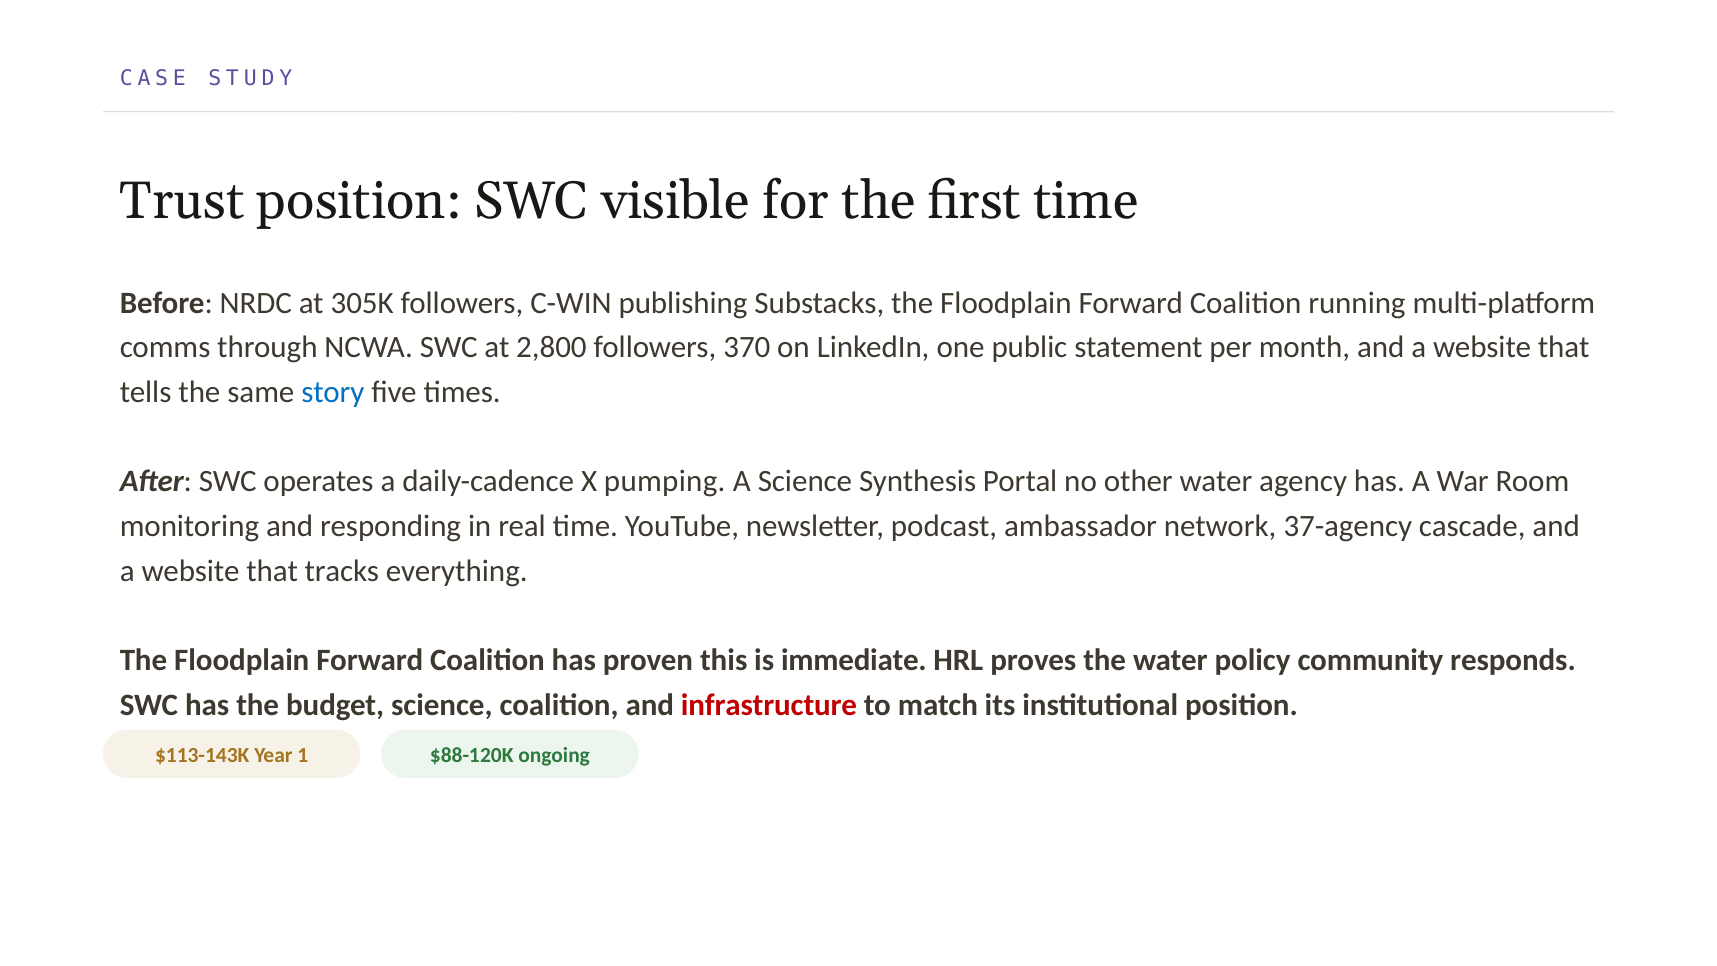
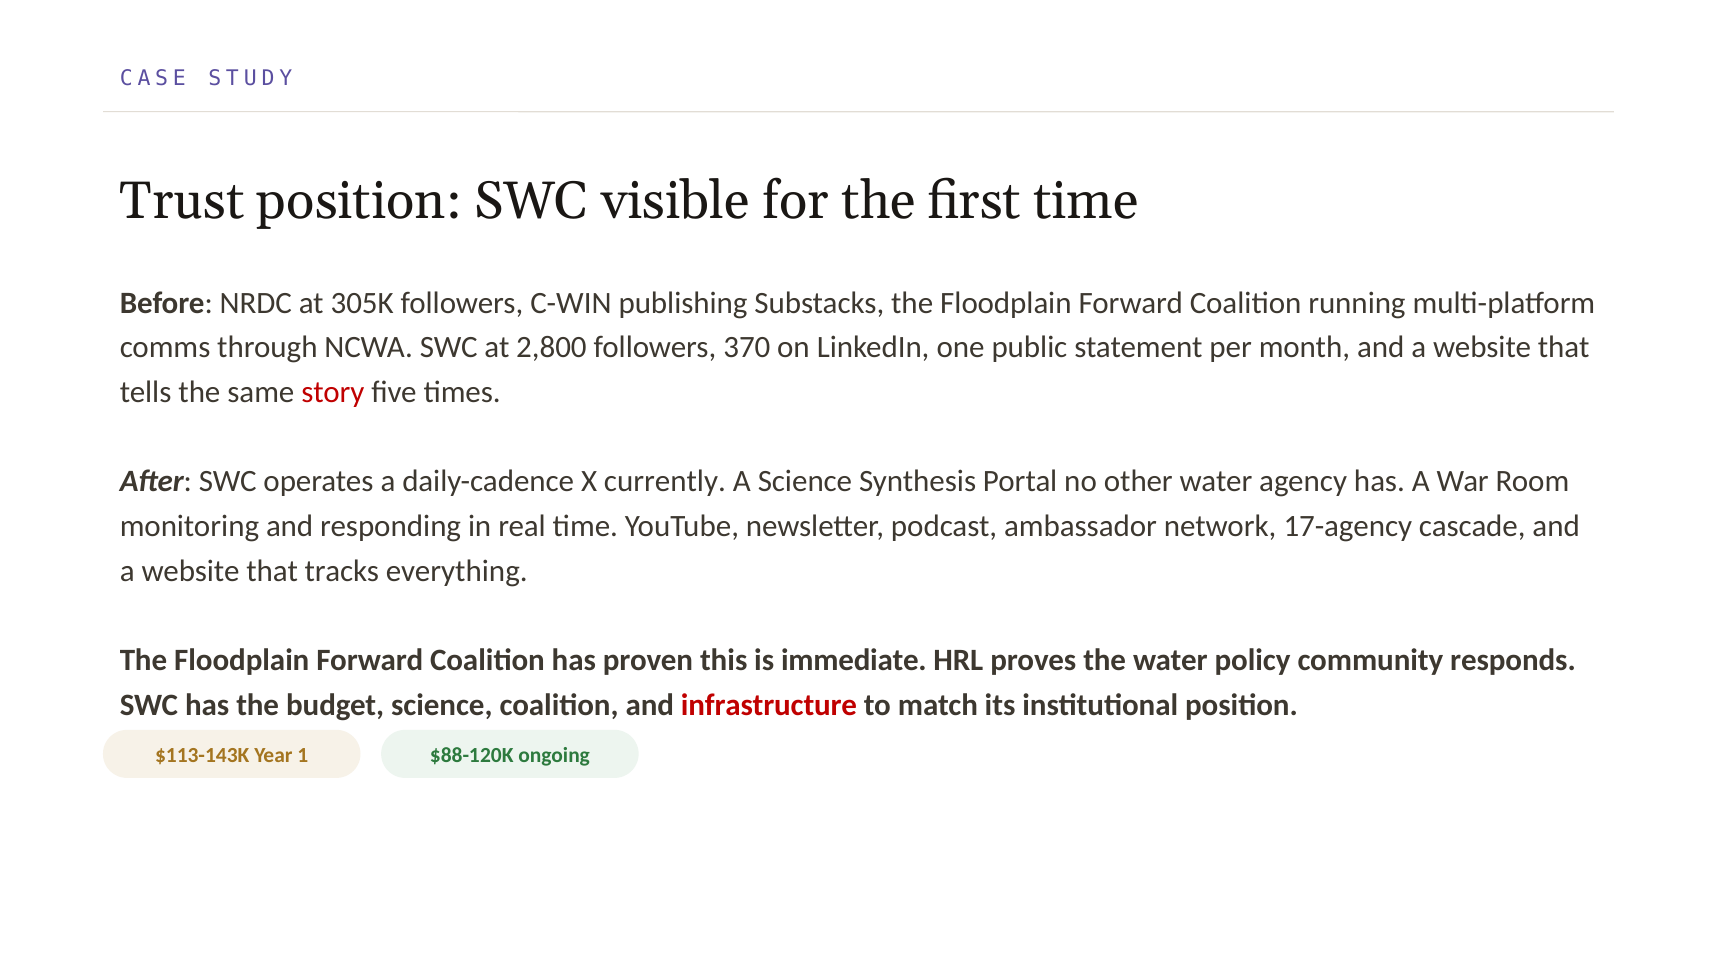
story colour: blue -> red (333, 392)
pumping: pumping -> currently (665, 481)
37-agency: 37-agency -> 17-agency (1348, 526)
